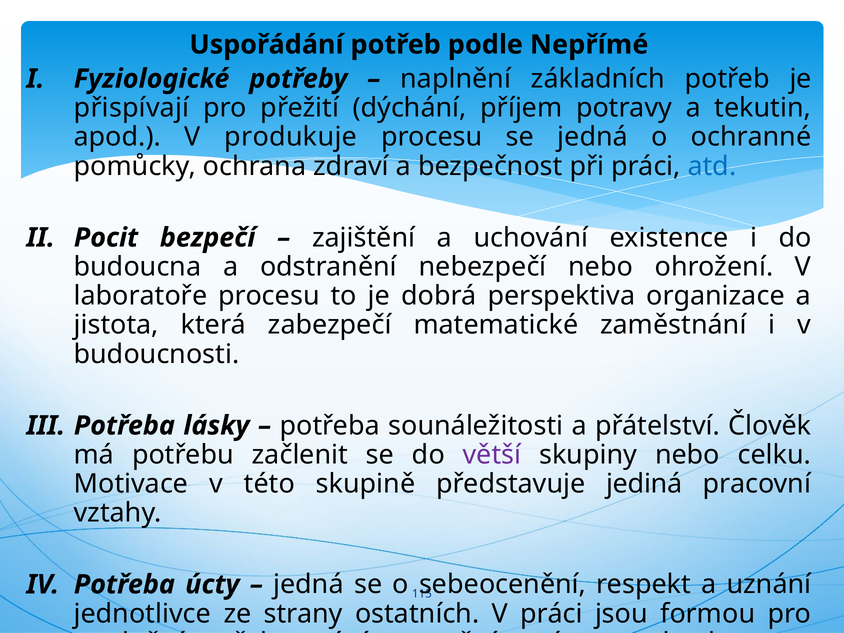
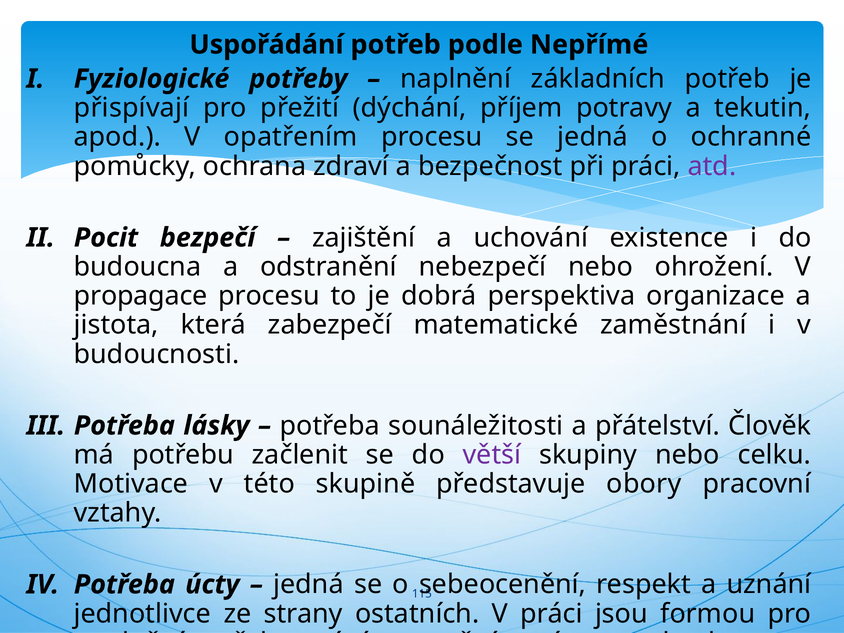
produkuje: produkuje -> opatřením (291, 137)
atd colour: blue -> purple (712, 166)
laboratoře: laboratoře -> propagace (141, 296)
jediná: jediná -> obory (644, 484)
